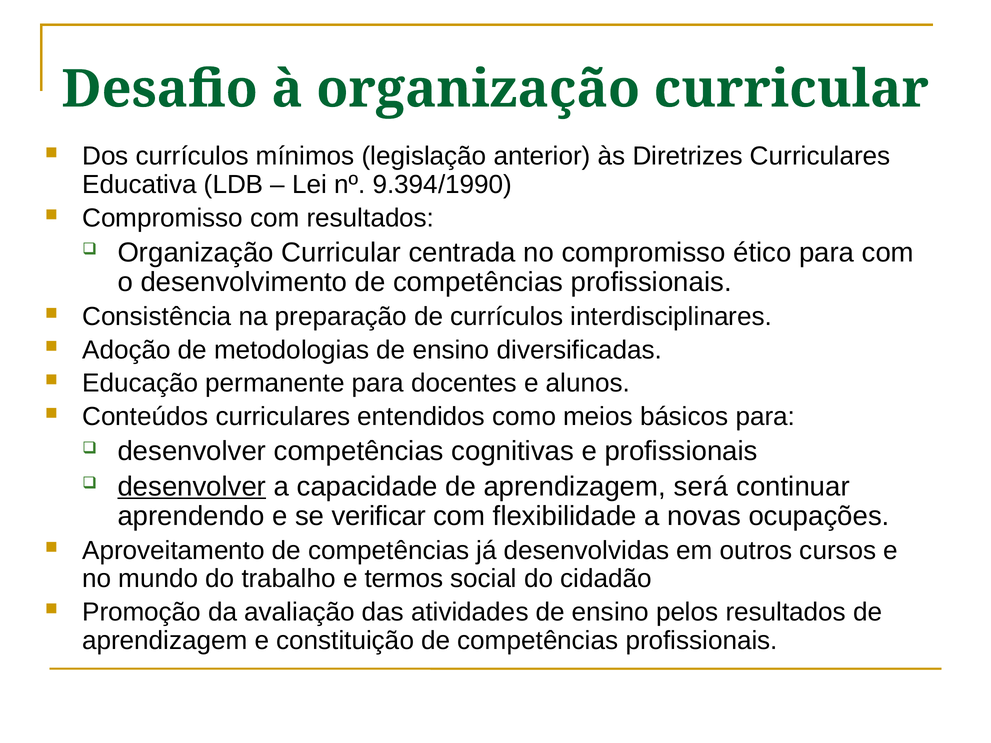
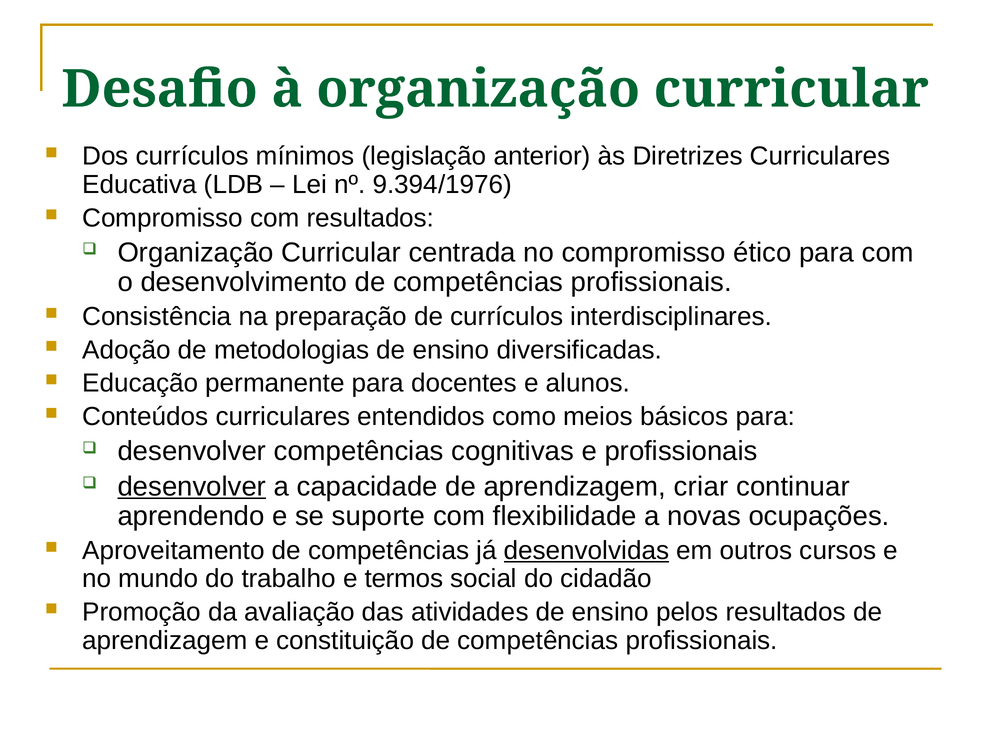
9.394/1990: 9.394/1990 -> 9.394/1976 (442, 185)
será: será -> criar (701, 487)
verificar: verificar -> suporte (379, 516)
desenvolvidas underline: none -> present (586, 551)
